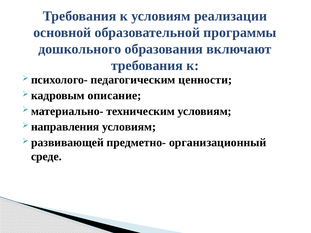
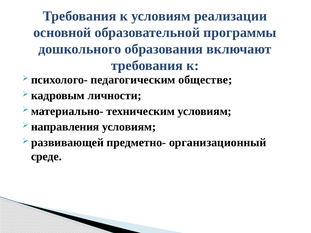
ценности: ценности -> обществе (205, 80)
описание: описание -> личности (115, 96)
